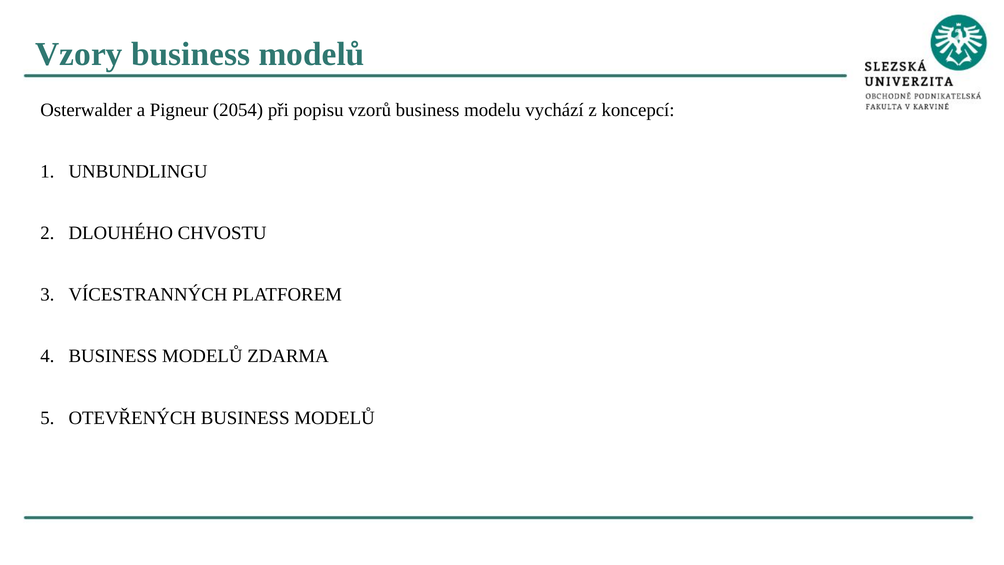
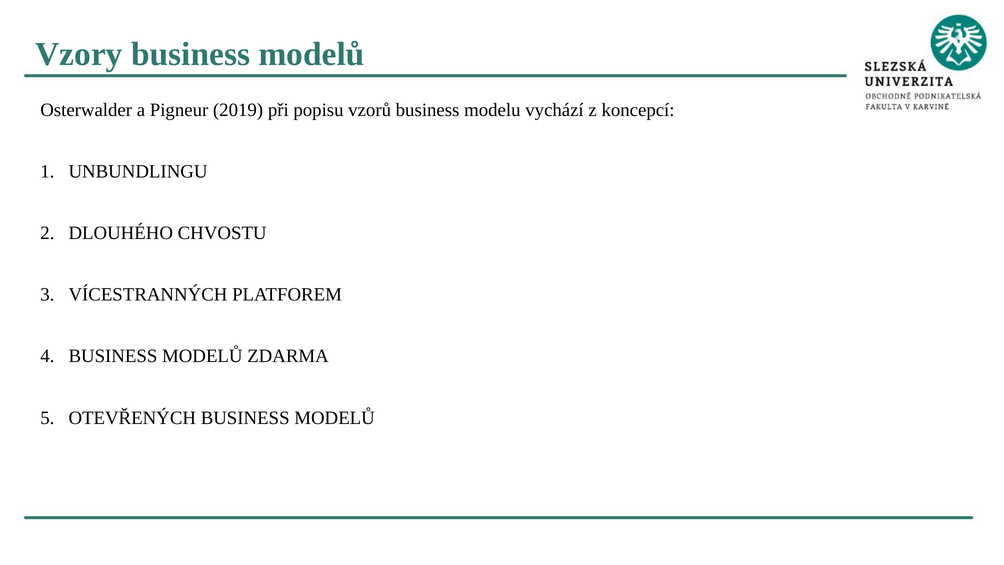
2054: 2054 -> 2019 (238, 110)
